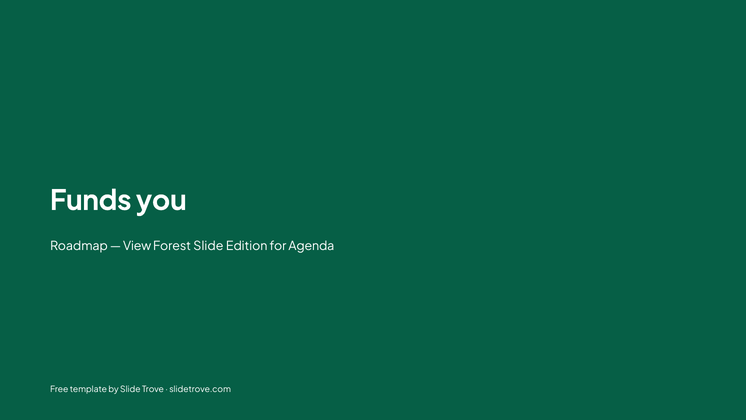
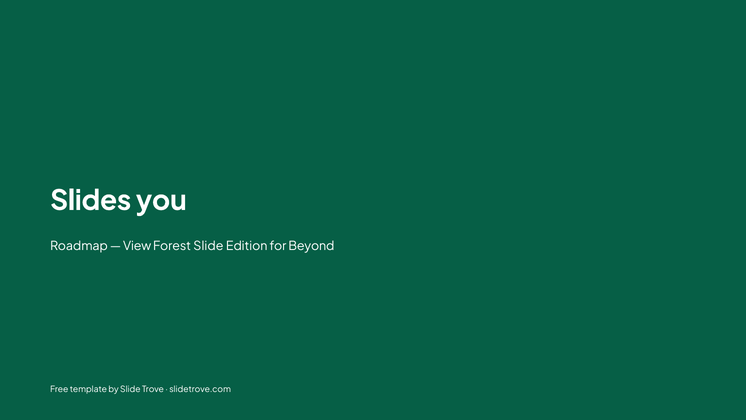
Funds: Funds -> Slides (91, 201)
Agenda: Agenda -> Beyond (311, 246)
